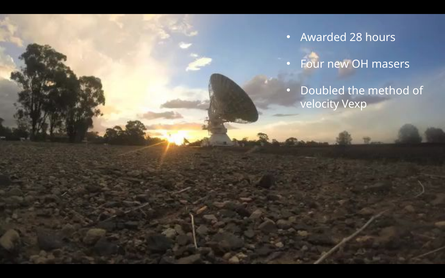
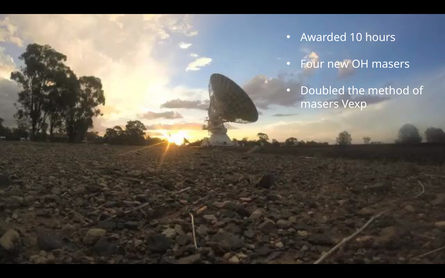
28: 28 -> 10 (356, 37)
velocity: velocity -> masers (320, 104)
